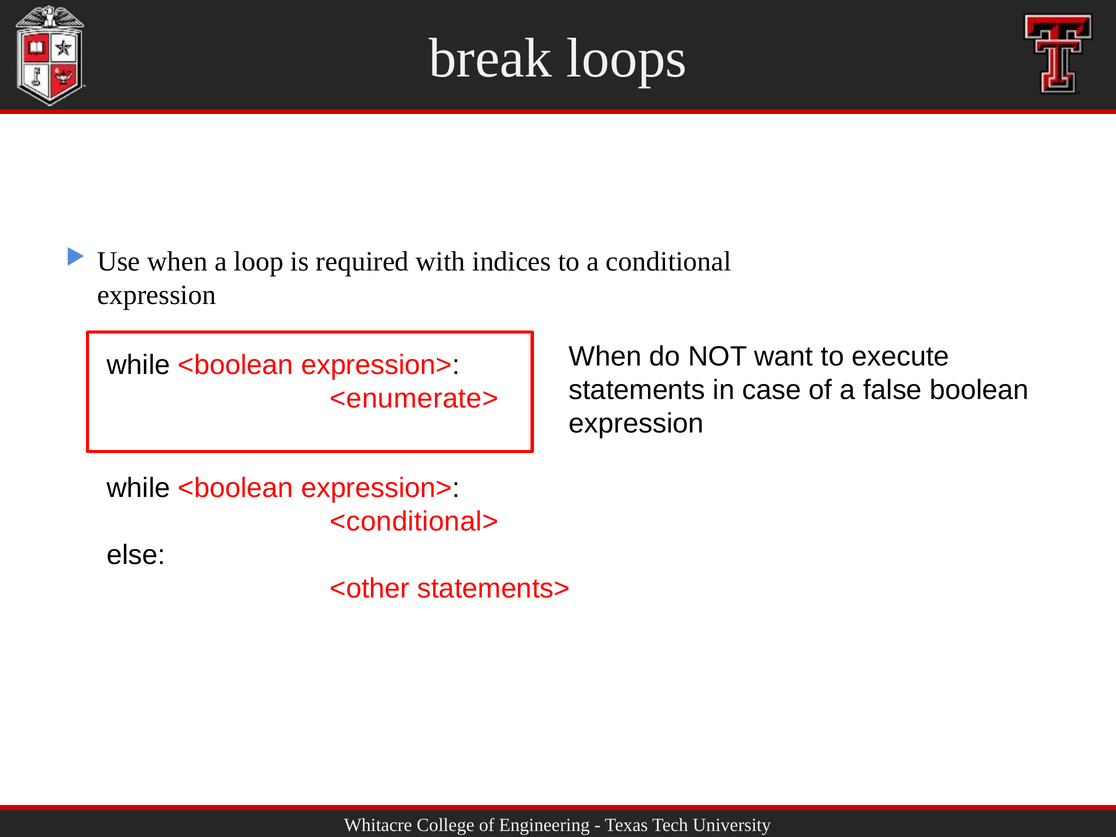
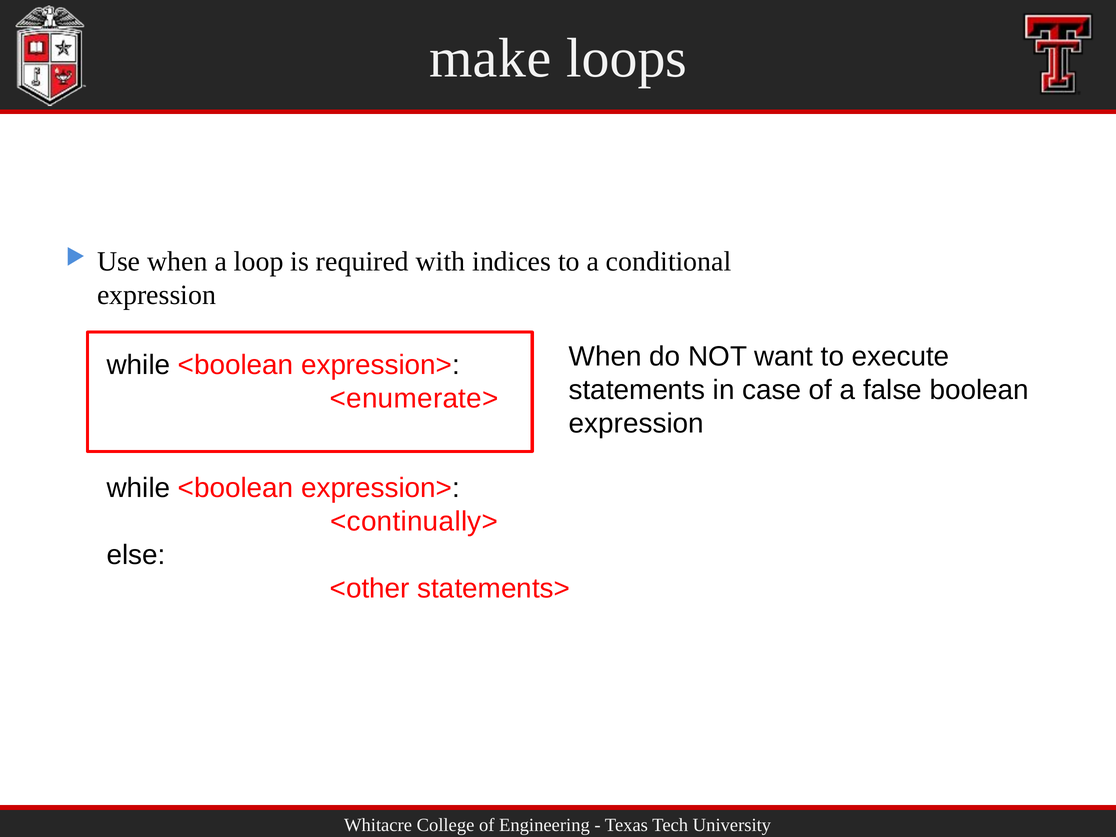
break: break -> make (490, 58)
<conditional>: <conditional> -> <continually> (414, 521)
